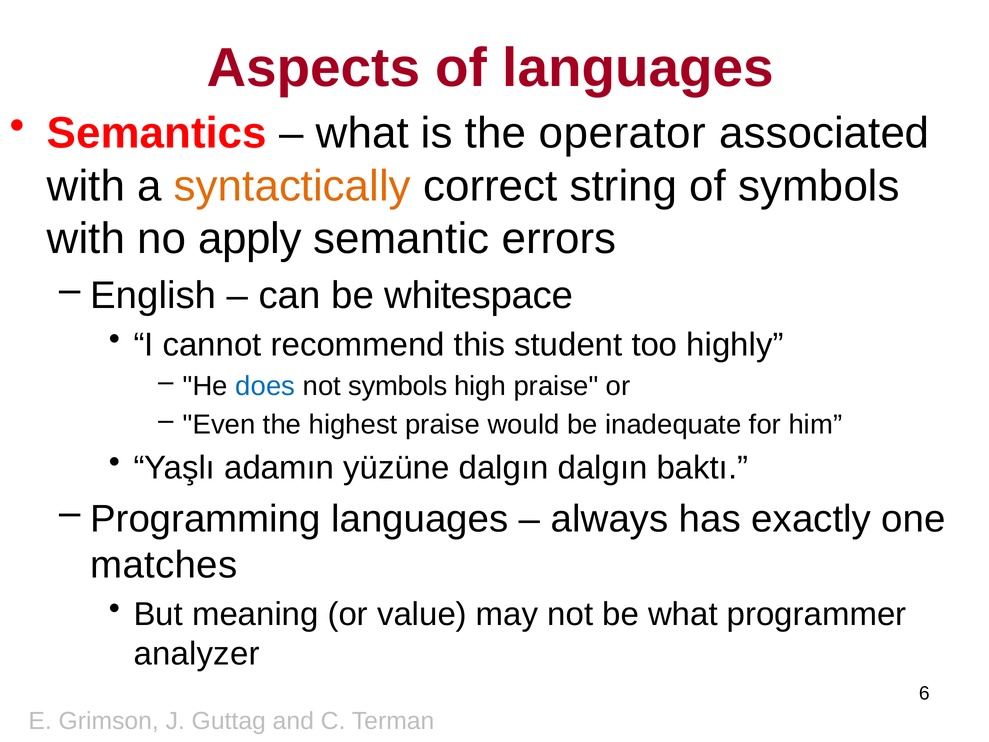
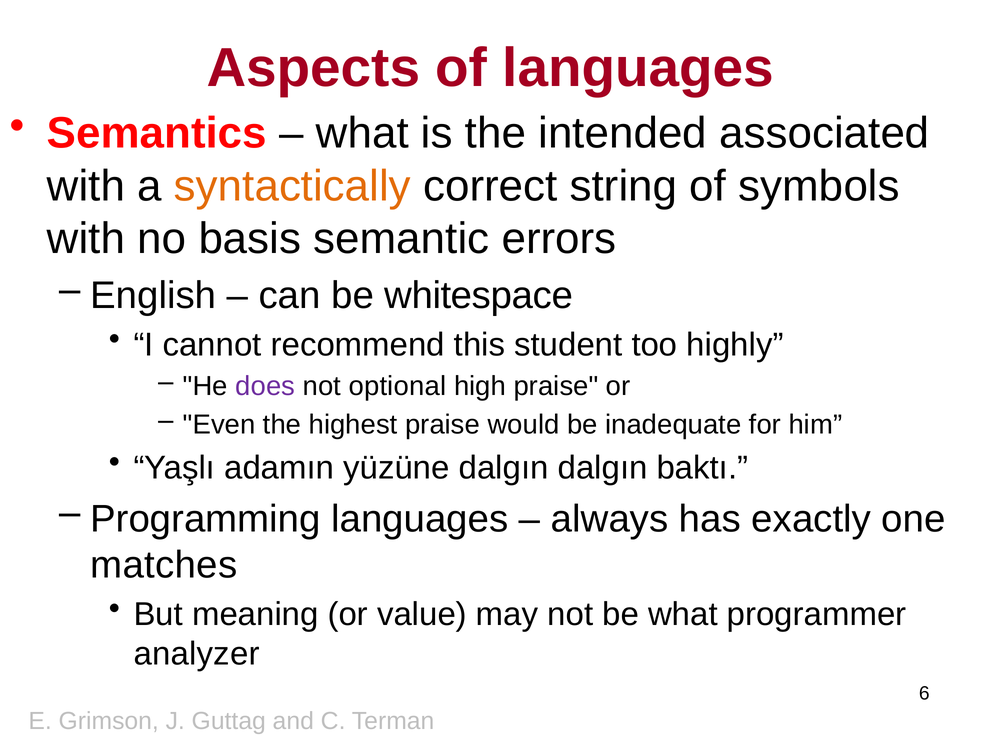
operator: operator -> intended (623, 133)
apply: apply -> basis (250, 239)
does colour: blue -> purple (265, 386)
not symbols: symbols -> optional (397, 386)
